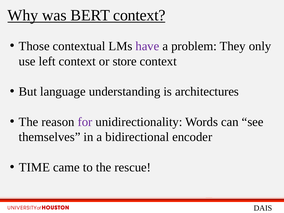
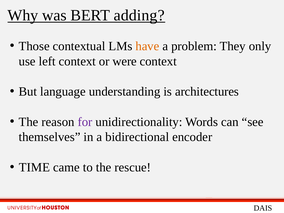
BERT context: context -> adding (139, 15)
have colour: purple -> orange (147, 46)
store: store -> were (125, 61)
